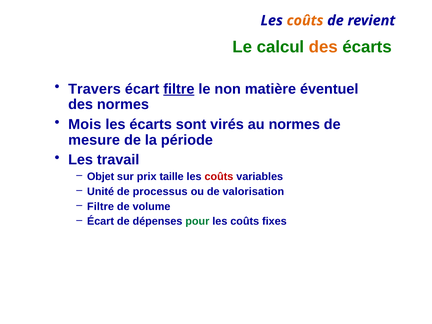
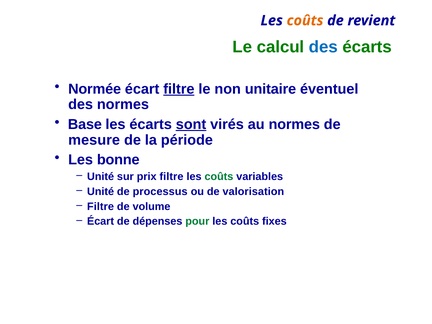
des colour: orange -> blue (323, 47)
Travers: Travers -> Normée (95, 89)
matière: matière -> unitaire (270, 89)
Mois: Mois -> Base (85, 124)
sont underline: none -> present (191, 124)
travail: travail -> bonne (118, 160)
Objet: Objet -> Unité (101, 177)
prix taille: taille -> filtre (171, 177)
coûts colour: red -> green (219, 177)
